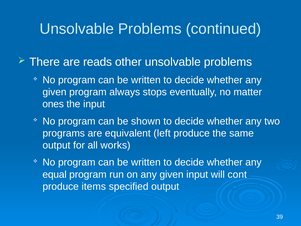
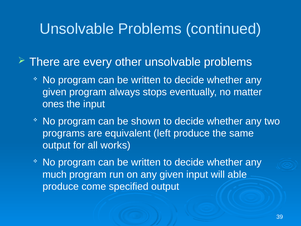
reads: reads -> every (97, 62)
equal: equal -> much (55, 174)
cont: cont -> able (237, 174)
items: items -> come (94, 186)
